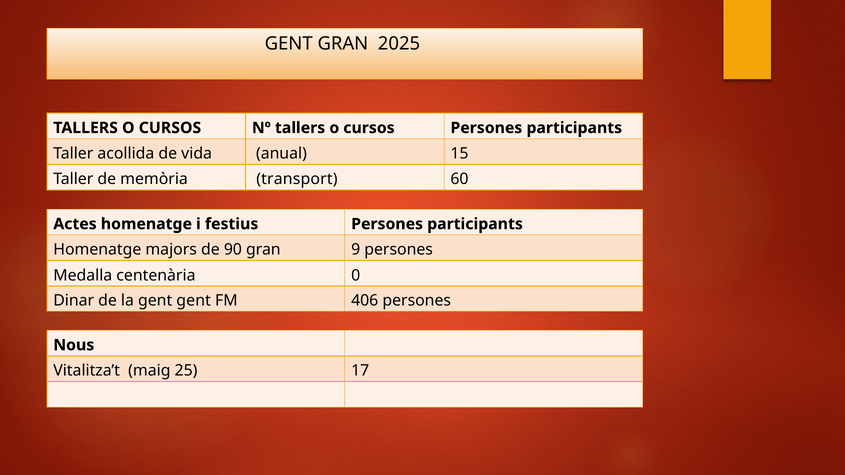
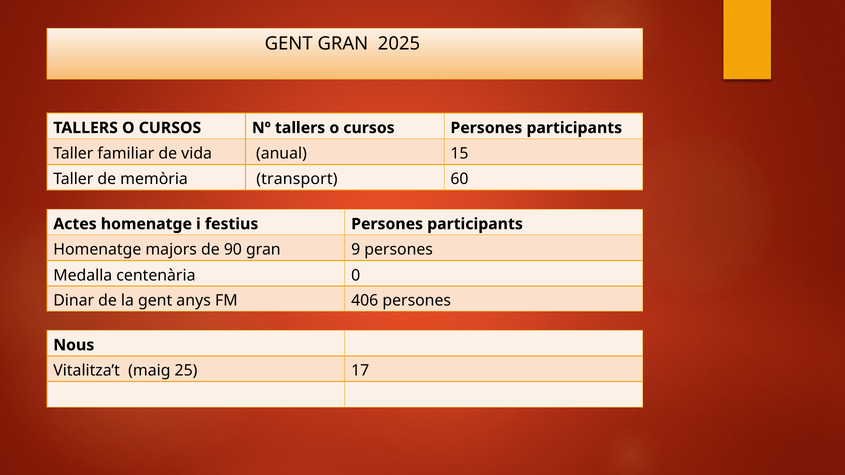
acollida: acollida -> familiar (126, 154)
gent gent: gent -> anys (194, 301)
